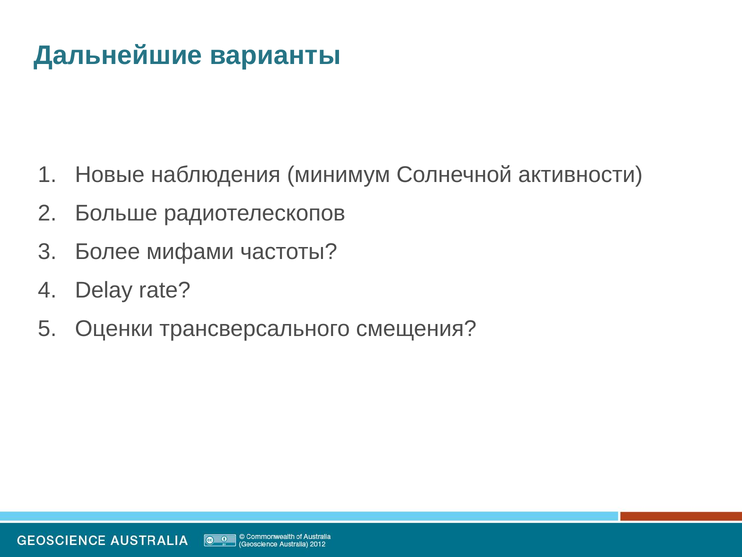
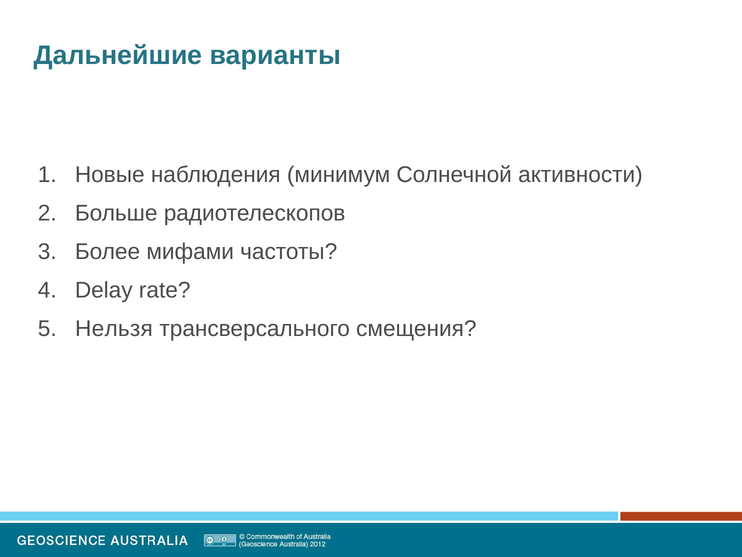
Оценки: Оценки -> Нельзя (114, 329)
